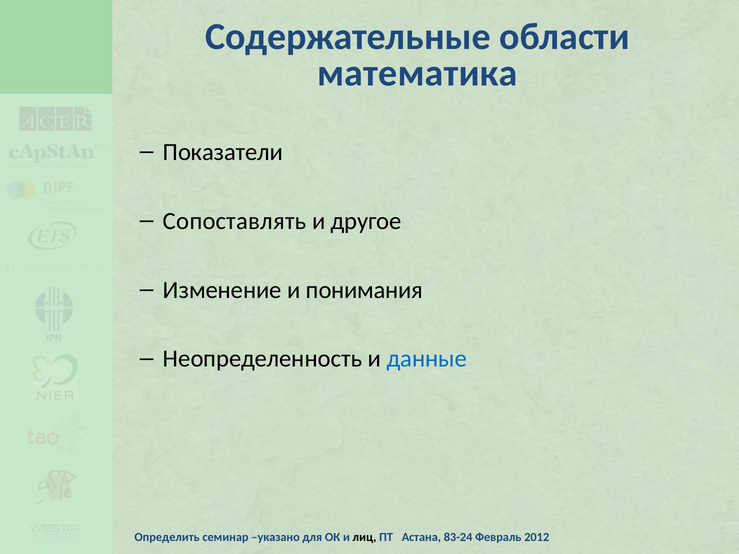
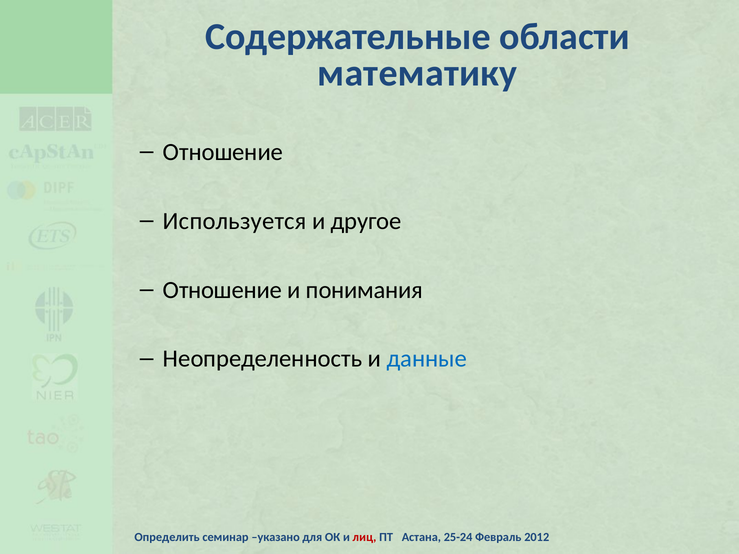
математика: математика -> математику (417, 73)
Показатели: Показатели -> Отношение (223, 152)
Сопоставлять: Сопоставлять -> Используется (235, 221)
Изменение: Изменение -> Отношение (222, 290)
лиц colour: black -> red (364, 538)
83-24: 83-24 -> 25-24 (458, 538)
